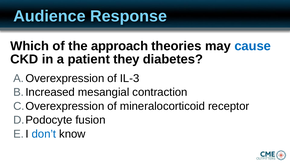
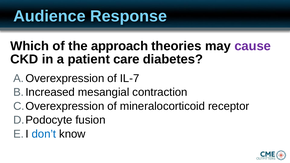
cause colour: blue -> purple (253, 46)
they: they -> care (126, 59)
IL-3: IL-3 -> IL-7 (130, 78)
